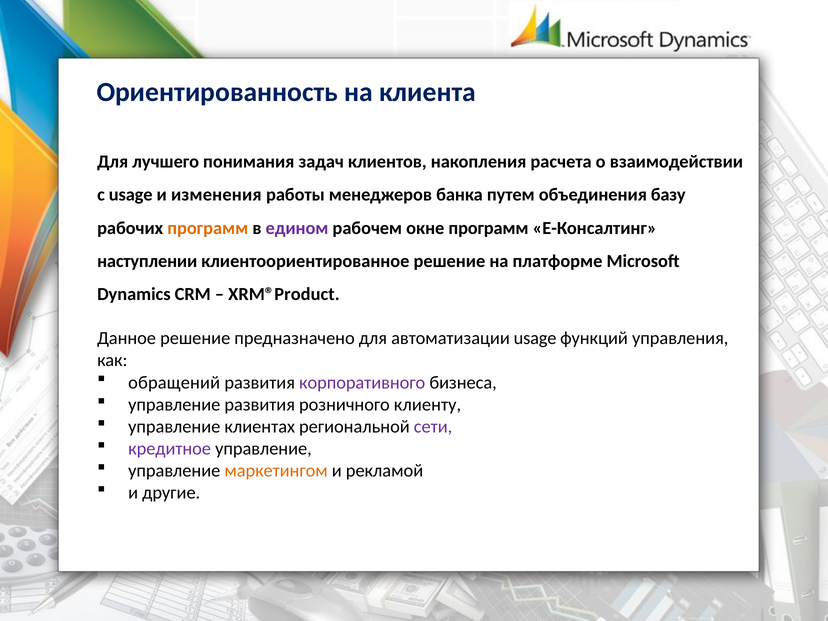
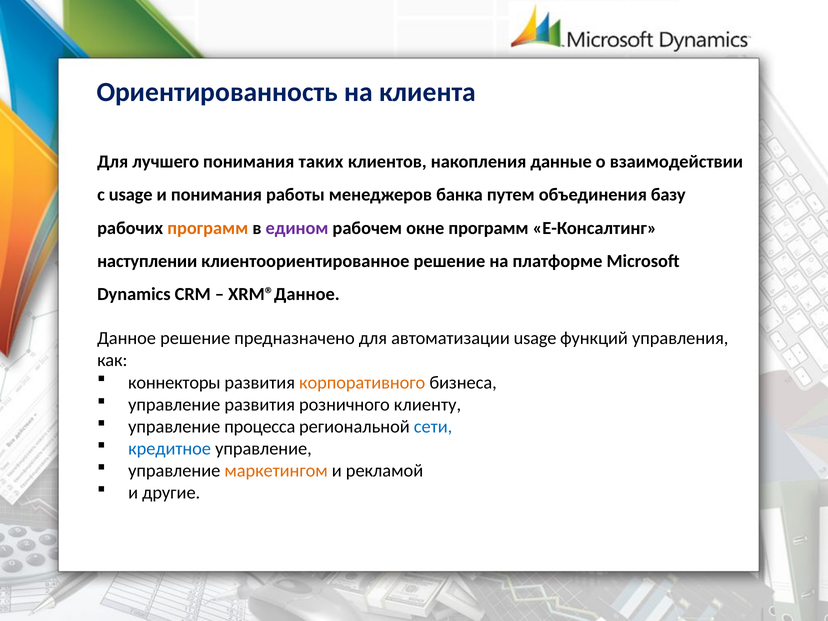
задач: задач -> таких (321, 162)
расчета: расчета -> данные (561, 162)
и изменения: изменения -> понимания (216, 195)
XRM®Product: XRM®Product -> XRM®Данное (284, 294)
обращений: обращений -> коннекторы (174, 382)
корпоративного colour: purple -> orange (362, 382)
клиентах: клиентах -> процесса (260, 427)
сети colour: purple -> blue (433, 427)
кредитное colour: purple -> blue (170, 449)
